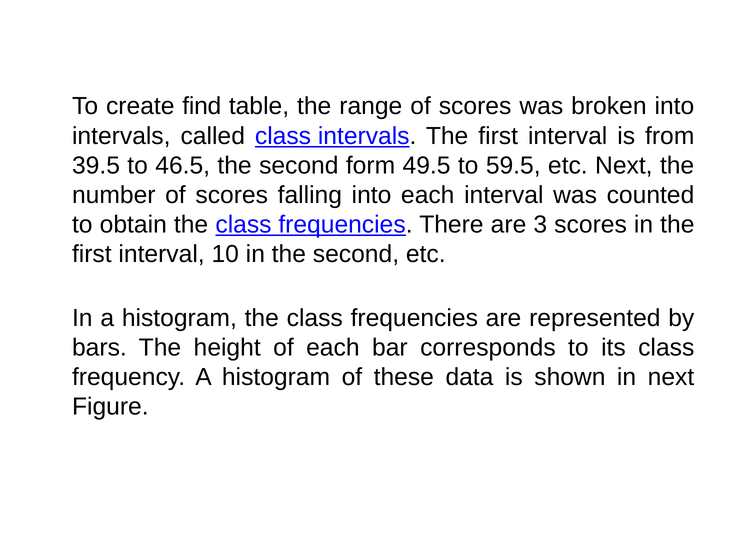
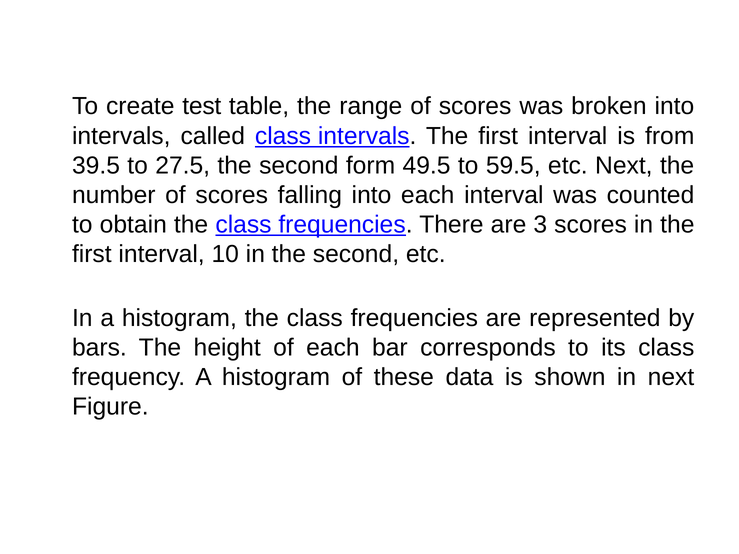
find: find -> test (202, 106)
46.5: 46.5 -> 27.5 (183, 166)
